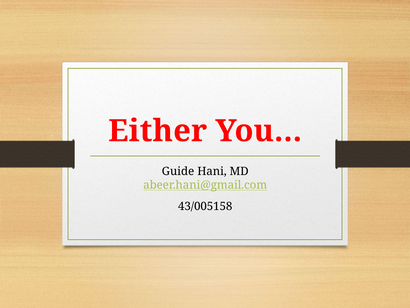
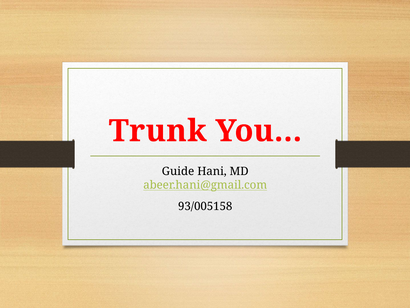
Either: Either -> Trunk (158, 131)
43/005158: 43/005158 -> 93/005158 (205, 206)
